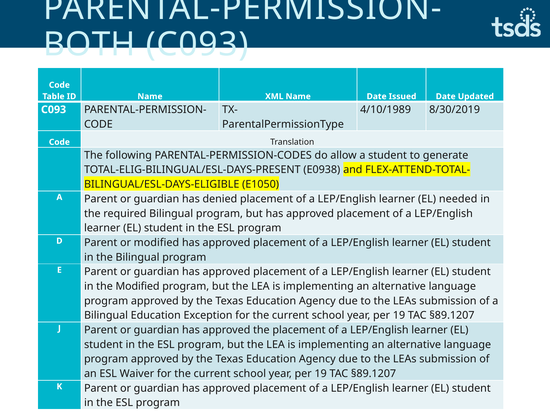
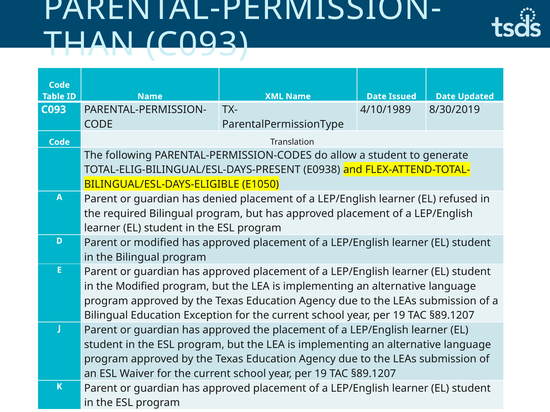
BOTH: BOTH -> THAN (89, 44)
needed: needed -> refused (458, 199)
